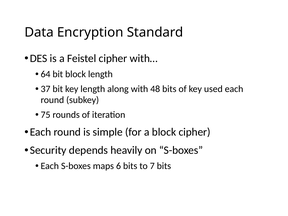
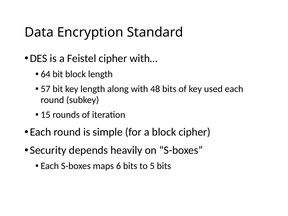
37: 37 -> 57 (46, 89)
75: 75 -> 15 (46, 115)
7: 7 -> 5 (152, 166)
